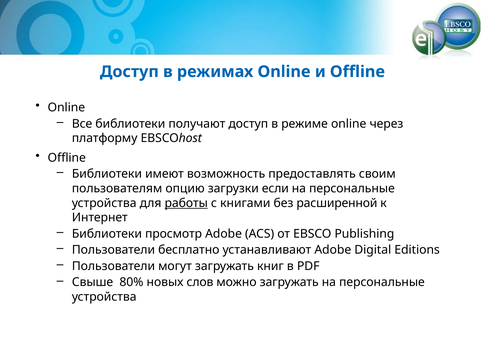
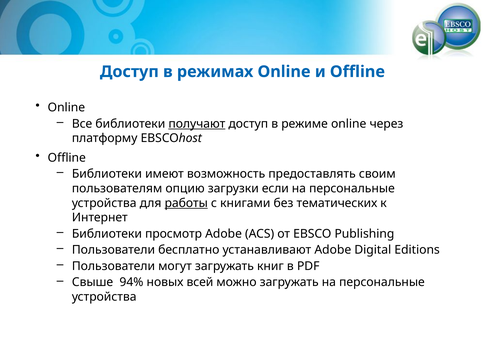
получают underline: none -> present (197, 124)
расширенной: расширенной -> тематических (337, 203)
80%: 80% -> 94% (131, 282)
слов: слов -> всей (200, 282)
